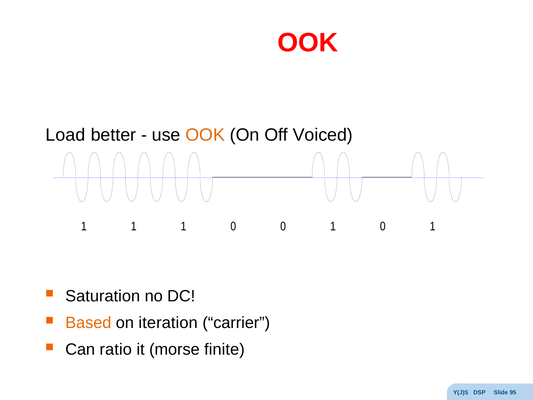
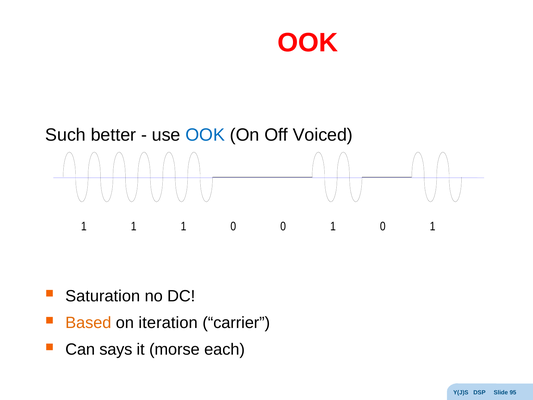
Load: Load -> Such (66, 135)
OOK colour: orange -> blue (205, 135)
ratio: ratio -> says (116, 349)
finite: finite -> each (225, 349)
